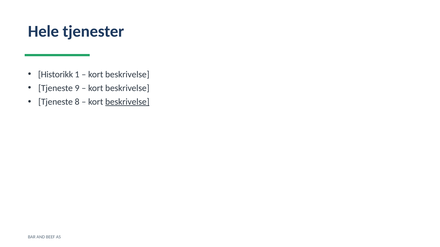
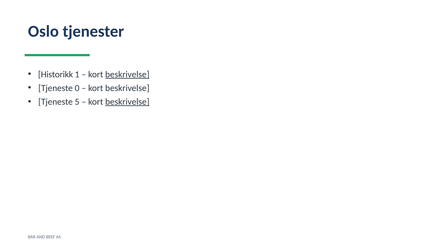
Hele: Hele -> Oslo (43, 31)
beskrivelse underline: none -> present (127, 75)
9: 9 -> 0 (77, 88)
8: 8 -> 5 (77, 102)
